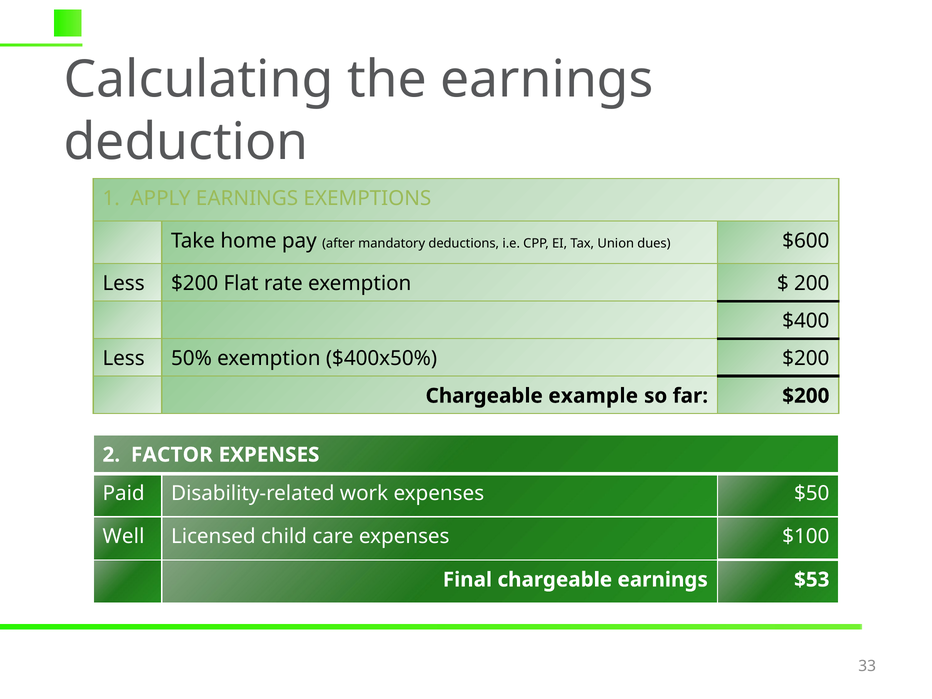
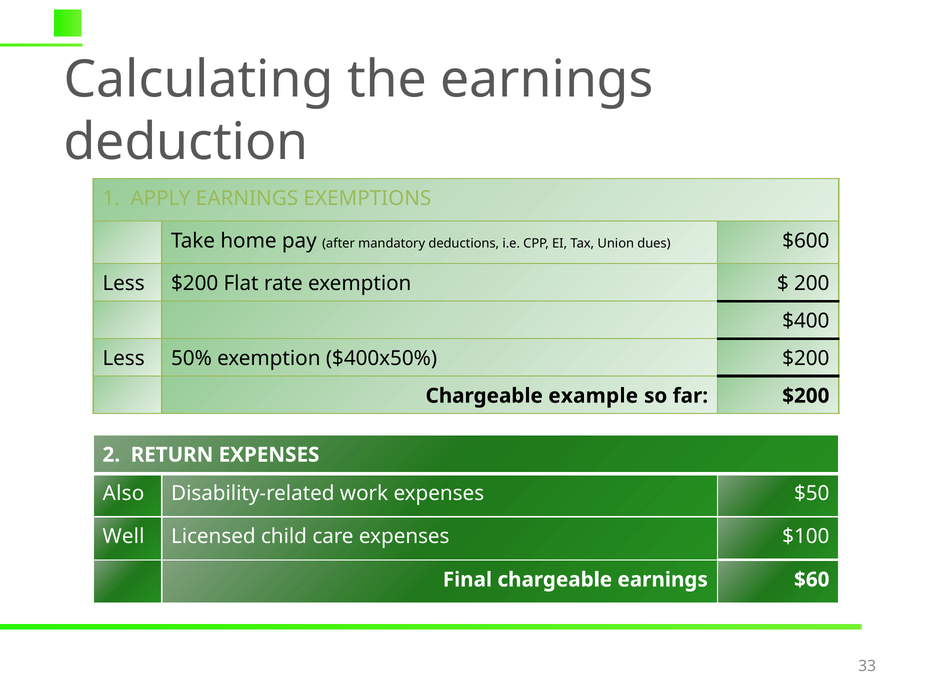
FACTOR: FACTOR -> RETURN (172, 455)
Paid: Paid -> Also (124, 494)
$53: $53 -> $60 (812, 580)
